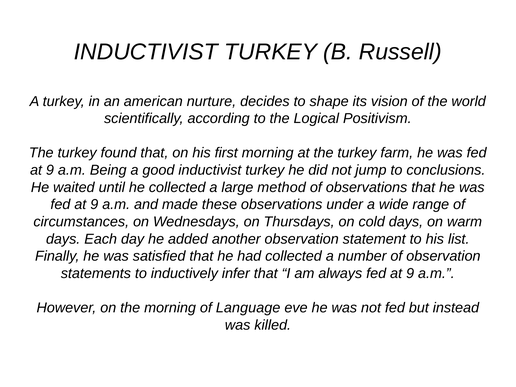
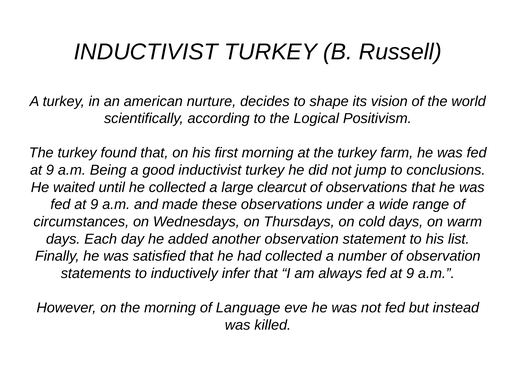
method: method -> clearcut (282, 187)
